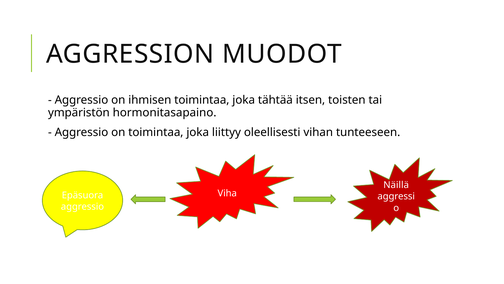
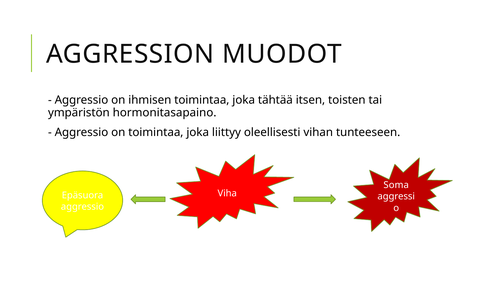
Näillä: Näillä -> Soma (396, 185)
